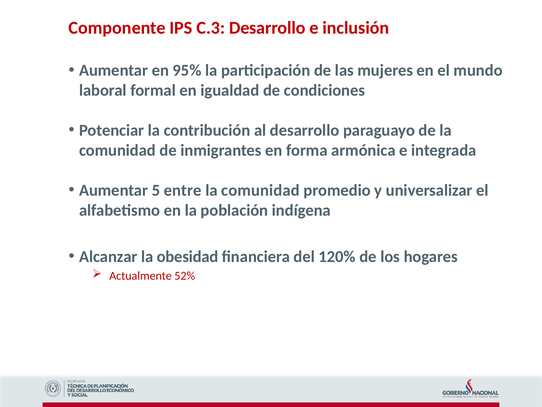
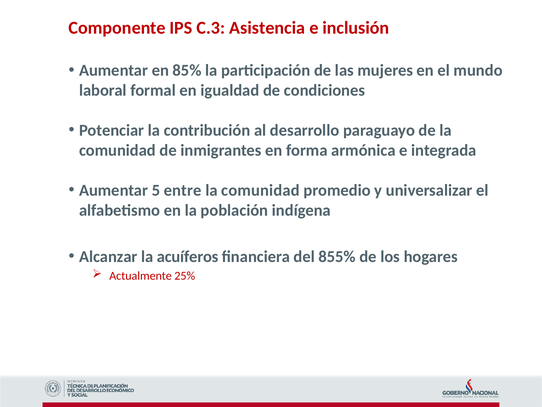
C.3 Desarrollo: Desarrollo -> Asistencia (267, 28)
95%: 95% -> 85% (187, 70)
obesidad: obesidad -> acuíferos (188, 256)
120%: 120% -> 855% (337, 256)
52%: 52% -> 25% (185, 276)
